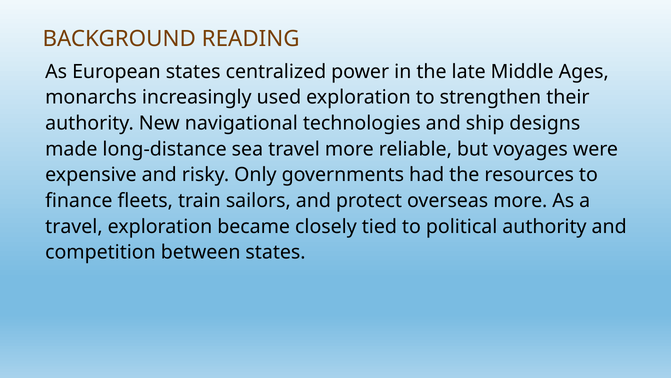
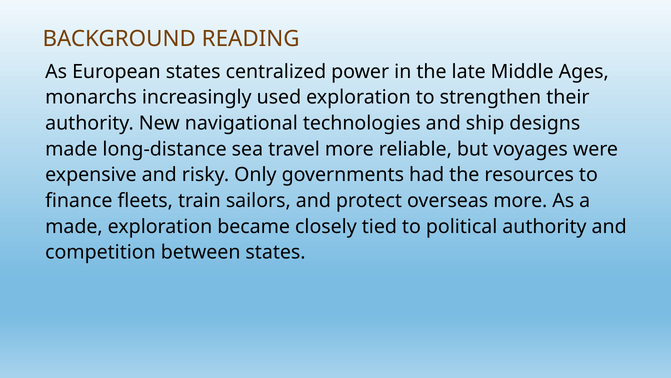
travel: travel -> made (74, 226)
